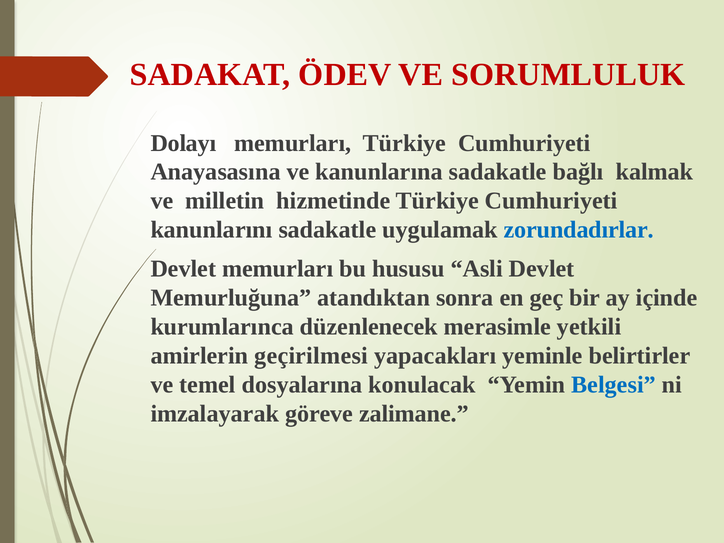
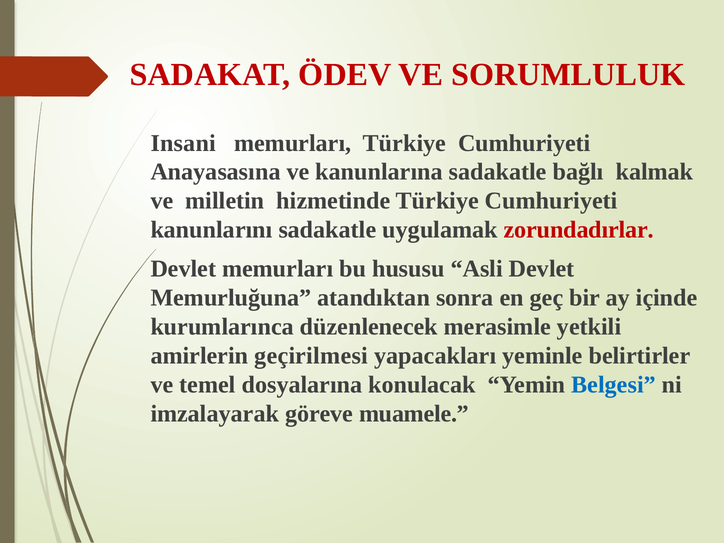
Dolayı: Dolayı -> Insani (183, 143)
zorundadırlar colour: blue -> red (579, 230)
zalimane: zalimane -> muamele (414, 414)
